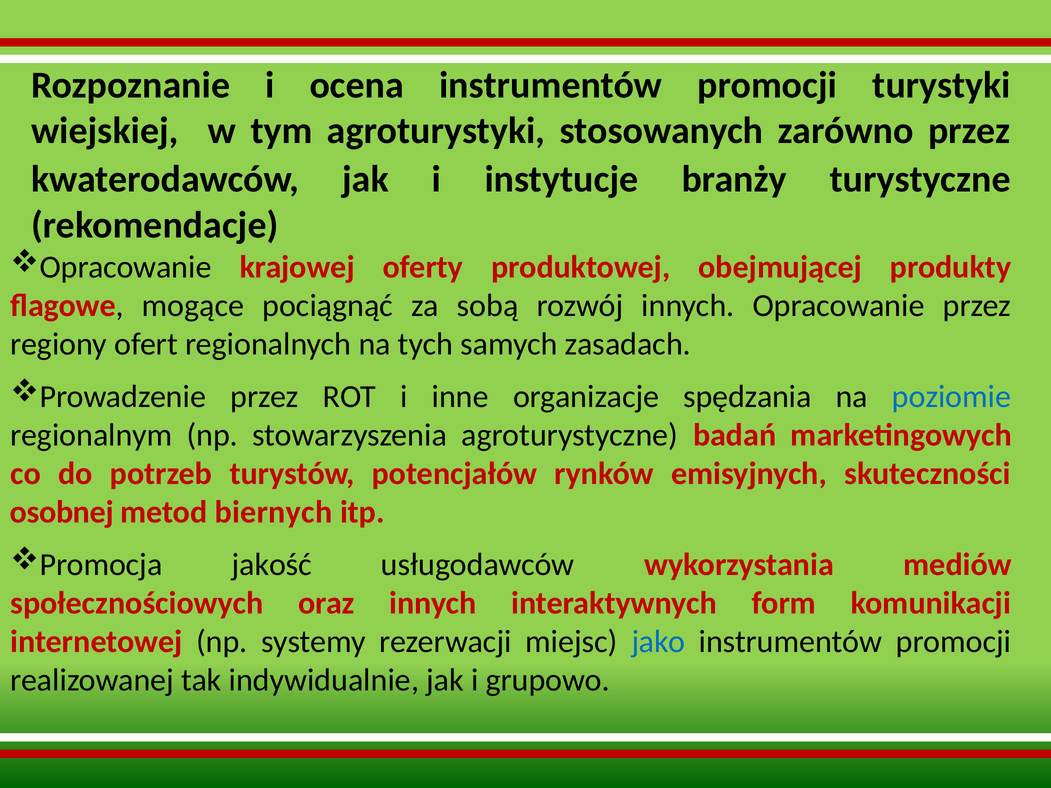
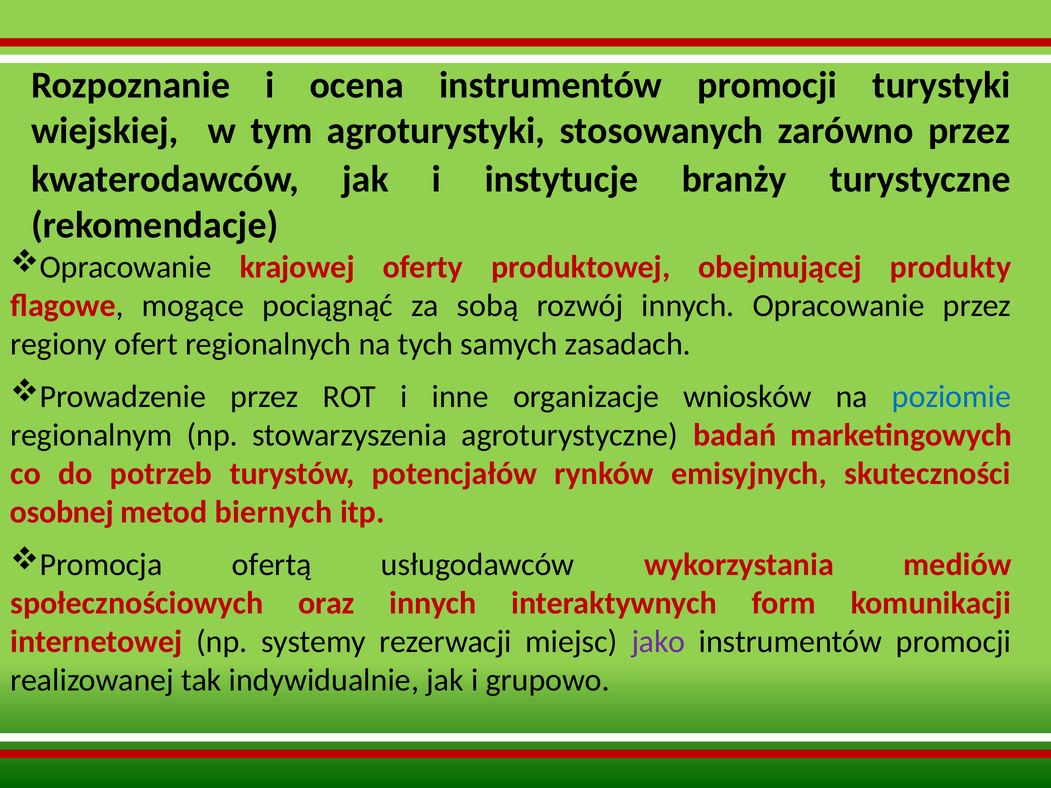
spędzania: spędzania -> wniosków (747, 397)
jakość: jakość -> ofertą (272, 565)
jako colour: blue -> purple (658, 642)
